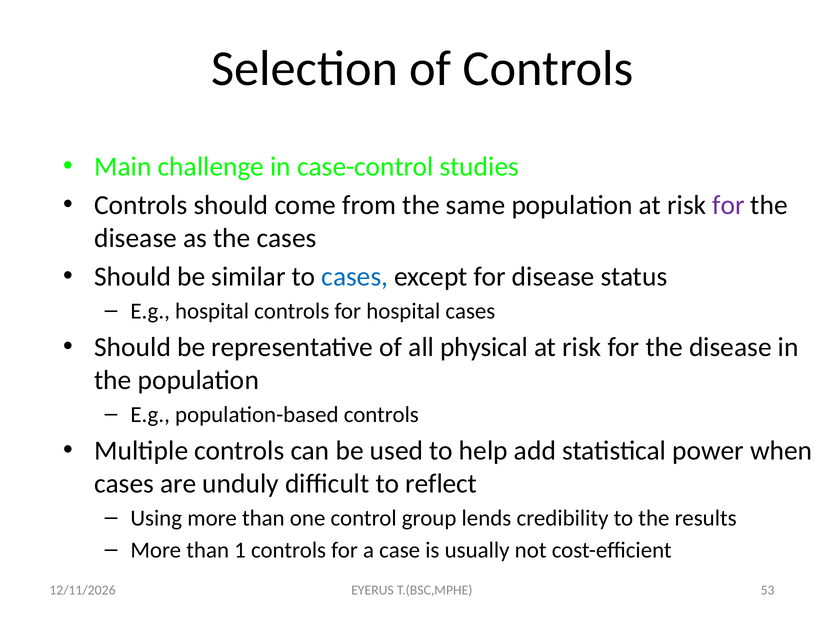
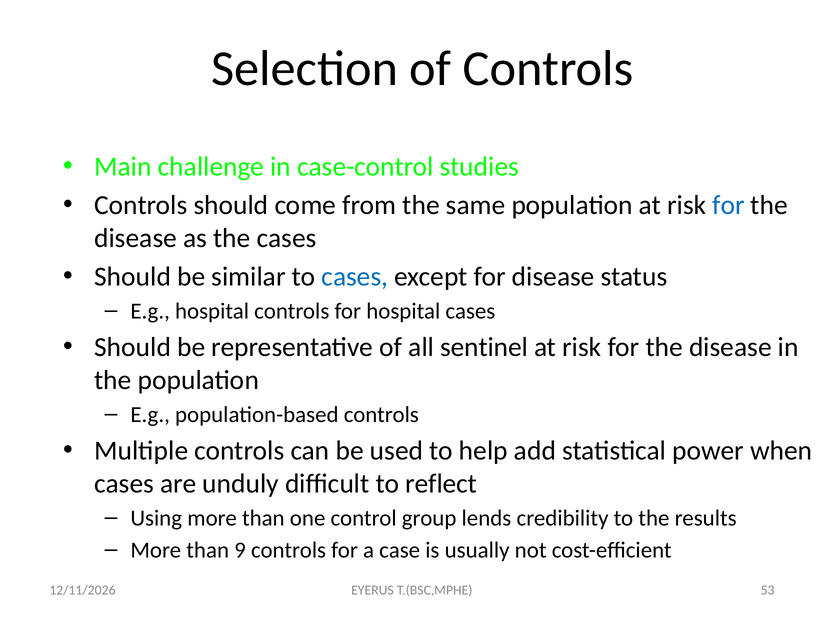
for colour: purple -> blue (729, 205)
physical: physical -> sentinel (484, 347)
1: 1 -> 9 (240, 550)
